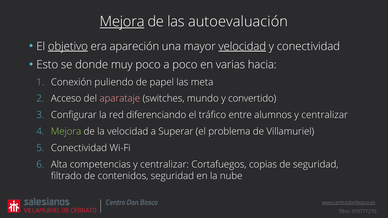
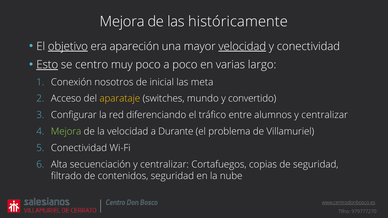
Mejora underline: present -> none (122, 22)
autoevaluación: autoevaluación -> históricamente (238, 22)
Esto underline: none -> present (47, 65)
donde: donde -> centro (92, 65)
hacia: hacia -> largo (262, 65)
puliendo: puliendo -> nosotros (114, 82)
papel: papel -> inicial (162, 82)
aparataje colour: pink -> yellow (120, 99)
Superar: Superar -> Durante (176, 132)
competencias: competencias -> secuenciación (100, 165)
